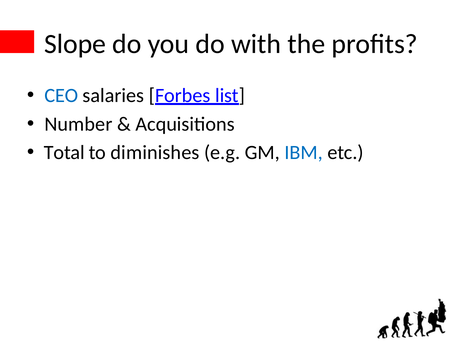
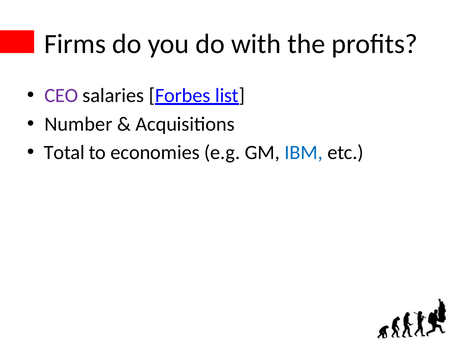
Slope: Slope -> Firms (75, 44)
CEO colour: blue -> purple (61, 95)
diminishes: diminishes -> economies (155, 153)
